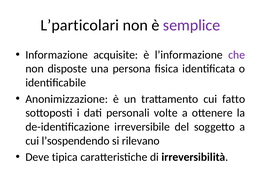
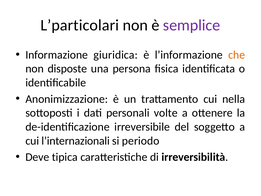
acquisite: acquisite -> giuridica (116, 55)
che colour: purple -> orange (237, 55)
fatto: fatto -> nella (234, 99)
l’sospendendo: l’sospendendo -> l’internazionali (76, 141)
rilevano: rilevano -> periodo (141, 141)
